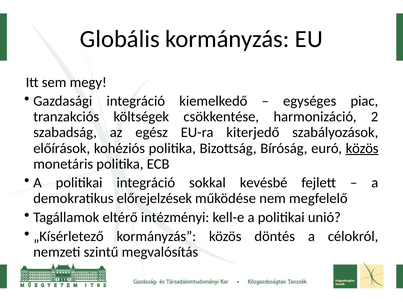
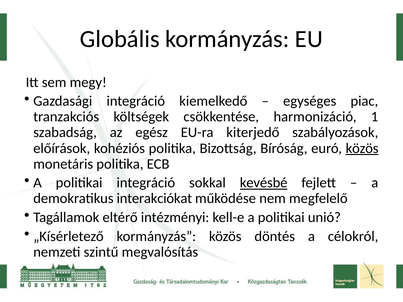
2: 2 -> 1 (375, 117)
kevésbé underline: none -> present (264, 183)
előrejelzések: előrejelzések -> interakciókat (154, 199)
